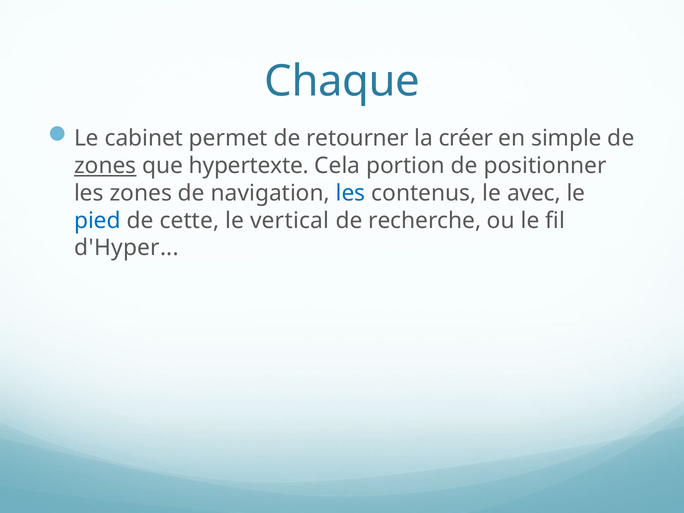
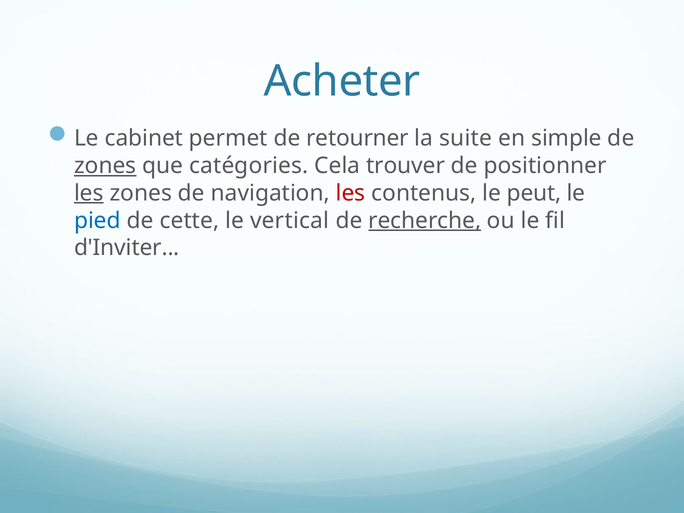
Chaque: Chaque -> Acheter (342, 81)
créer: créer -> suite (466, 138)
hypertexte: hypertexte -> catégories (249, 166)
portion: portion -> trouver (406, 166)
les underline: none -> present (89, 193)
les colour: blue -> red (351, 193)
avec: avec -> peut (534, 193)
recherche underline: none -> present (425, 220)
d'Hyper: d'Hyper -> d'Inviter (127, 248)
